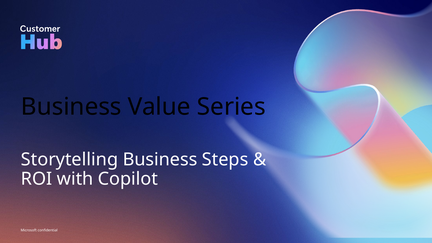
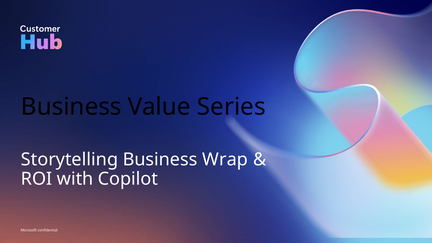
Steps: Steps -> Wrap (225, 160)
